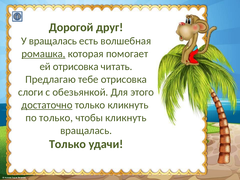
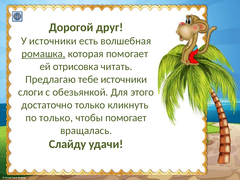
У вращалась: вращалась -> источники (53, 41)
тебе отрисовка: отрисовка -> источники (124, 79)
достаточно underline: present -> none (47, 105)
чтобы кликнуть: кликнуть -> помогает (126, 118)
Только: Только -> Слайду (68, 144)
